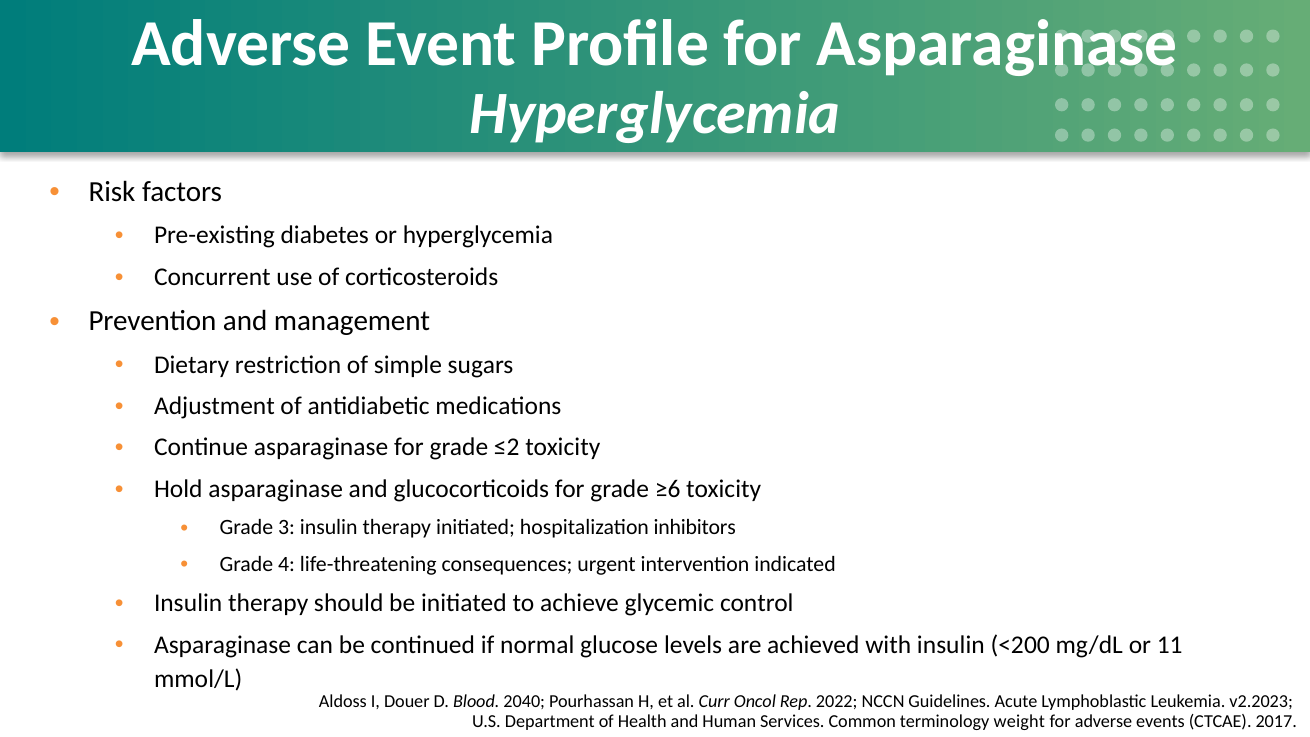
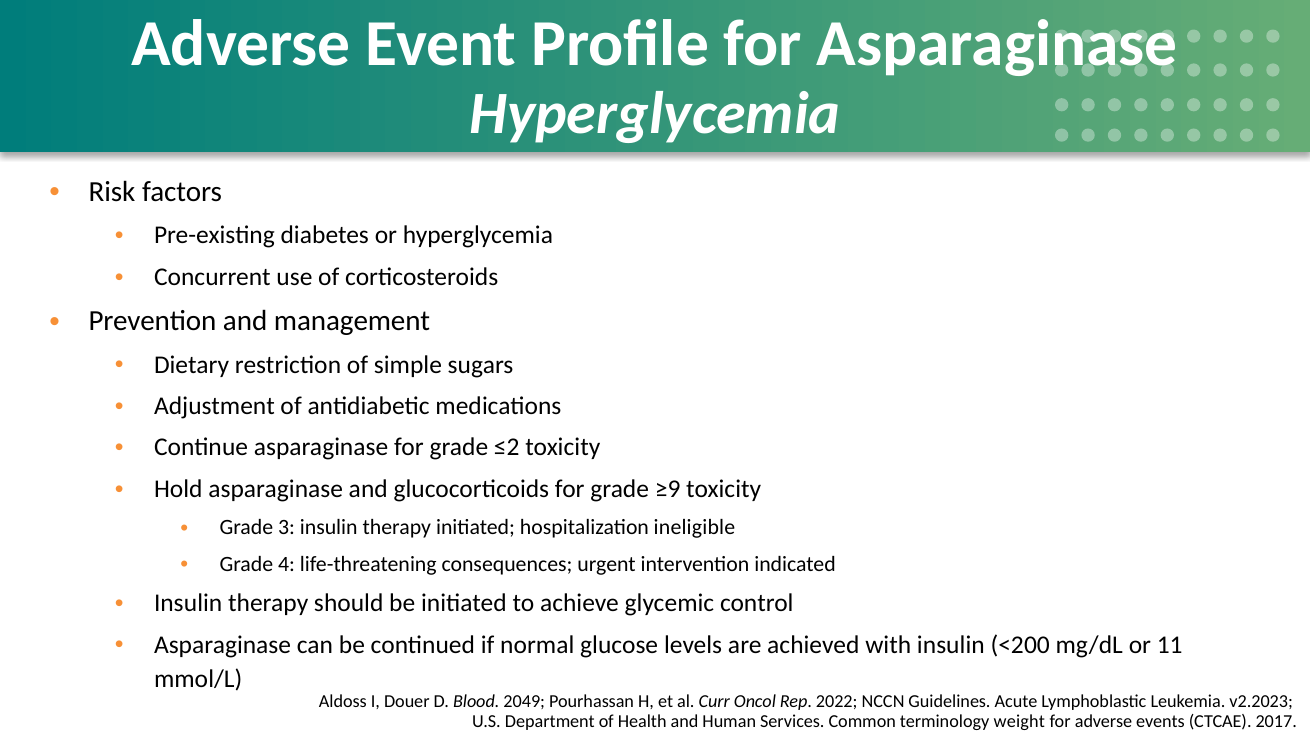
≥6: ≥6 -> ≥9 (668, 489)
inhibitors: inhibitors -> ineligible (694, 527)
2040: 2040 -> 2049 (524, 702)
